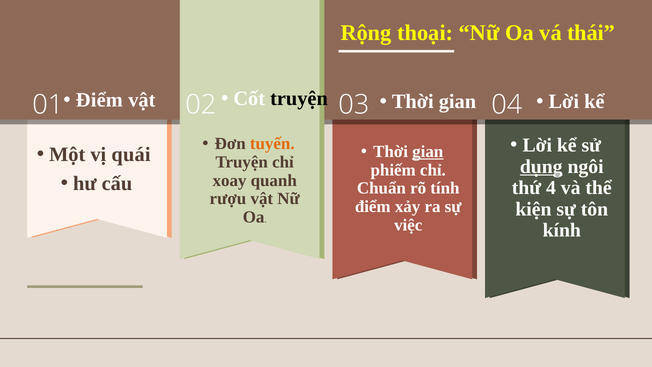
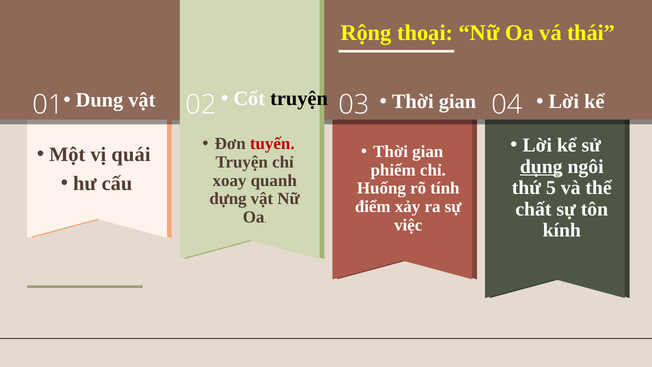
Điểm: Điểm -> Dung (99, 100)
tuyến colour: orange -> red (272, 144)
gian underline: present -> none (428, 152)
4: 4 -> 5 (551, 188)
Chuẩn: Chuẩn -> Huống (381, 188)
rượu: rượu -> dựng (228, 199)
kiện: kiện -> chất (533, 209)
